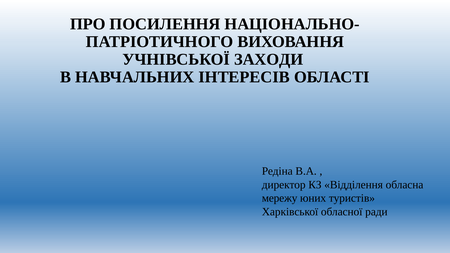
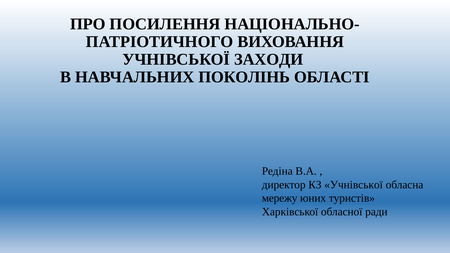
ІНТЕРЕСІВ: ІНТЕРЕСІВ -> ПОКОЛІНЬ (244, 77)
КЗ Відділення: Відділення -> Учнівської (354, 185)
